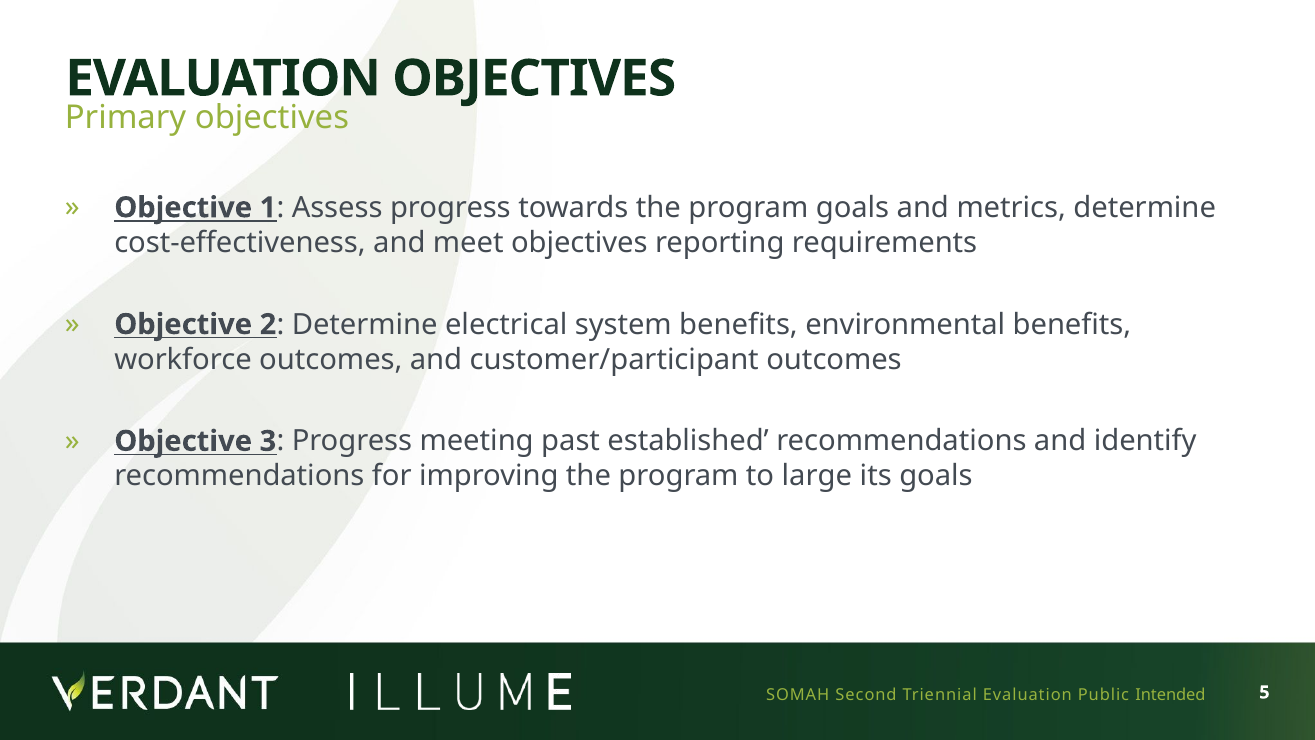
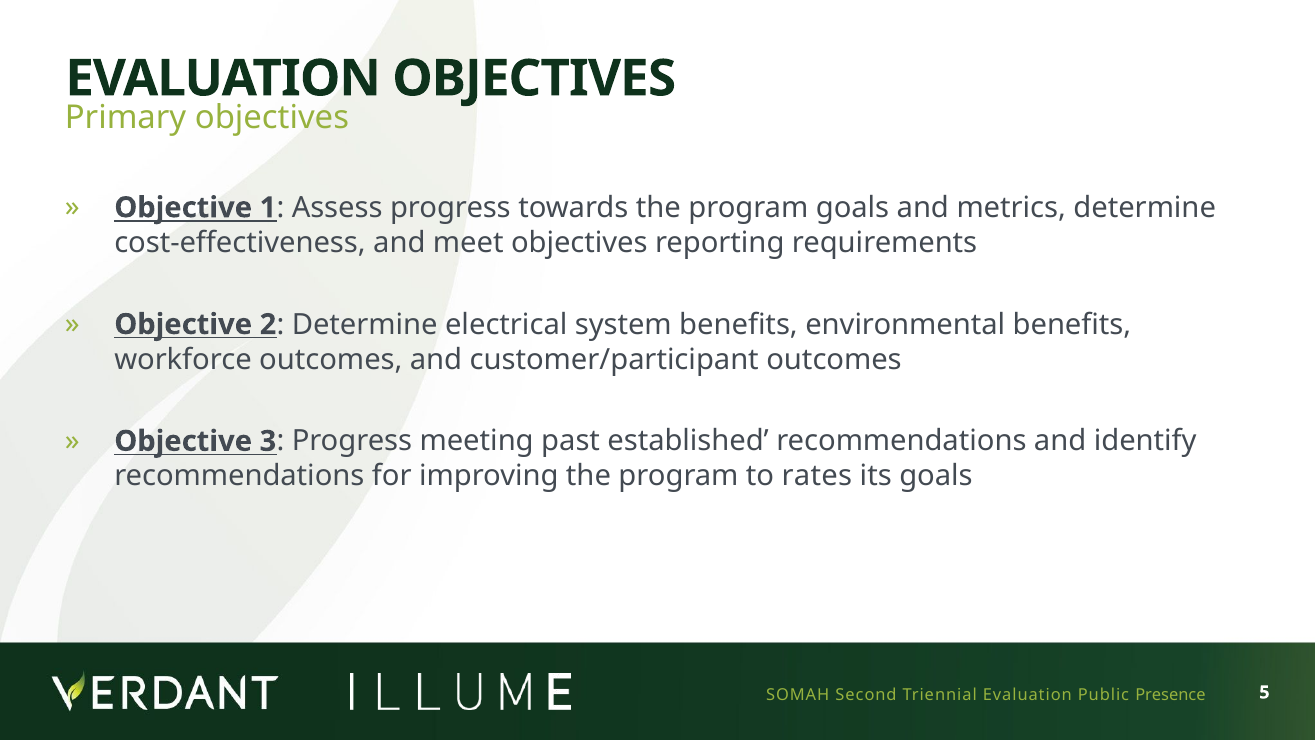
large: large -> rates (817, 477)
Intended: Intended -> Presence (1170, 695)
